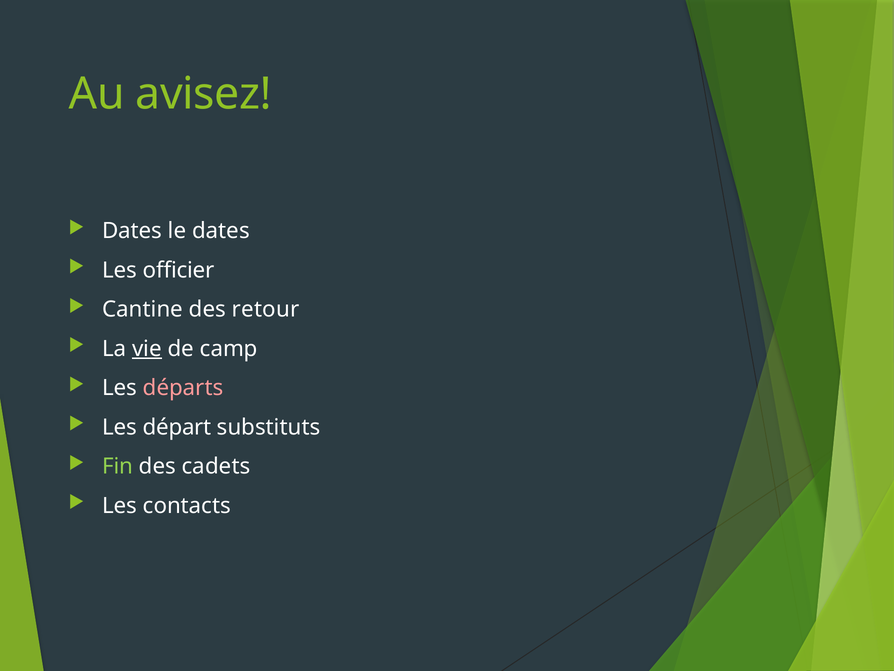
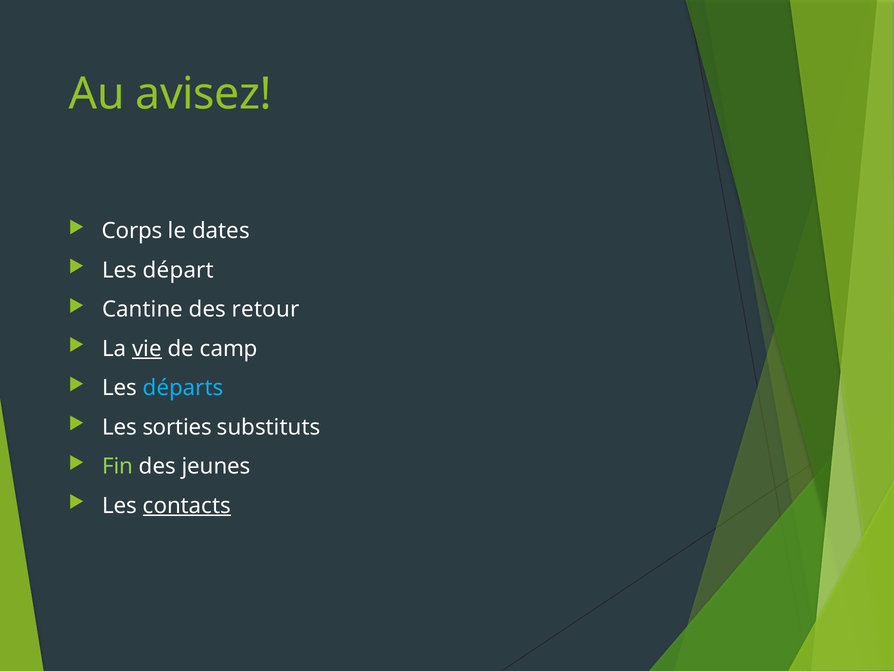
Dates: Dates -> Corps (132, 231)
officier: officier -> départ (178, 270)
départs colour: pink -> light blue (183, 388)
départ: départ -> sorties (177, 427)
cadets: cadets -> jeunes (216, 466)
contacts underline: none -> present (187, 505)
